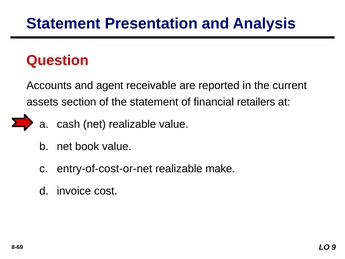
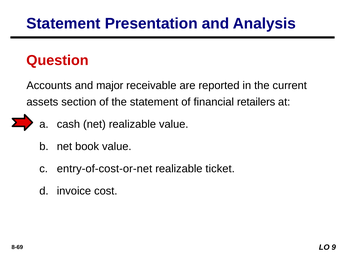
agent: agent -> major (110, 85)
make: make -> ticket (220, 169)
